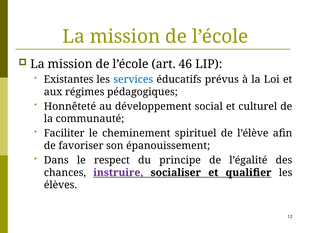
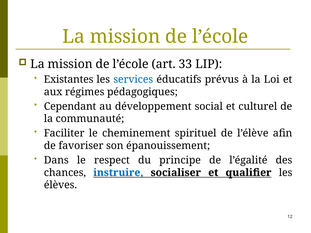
46: 46 -> 33 (185, 64)
Honnêteté: Honnêteté -> Cependant (70, 106)
instruire colour: purple -> blue (118, 173)
